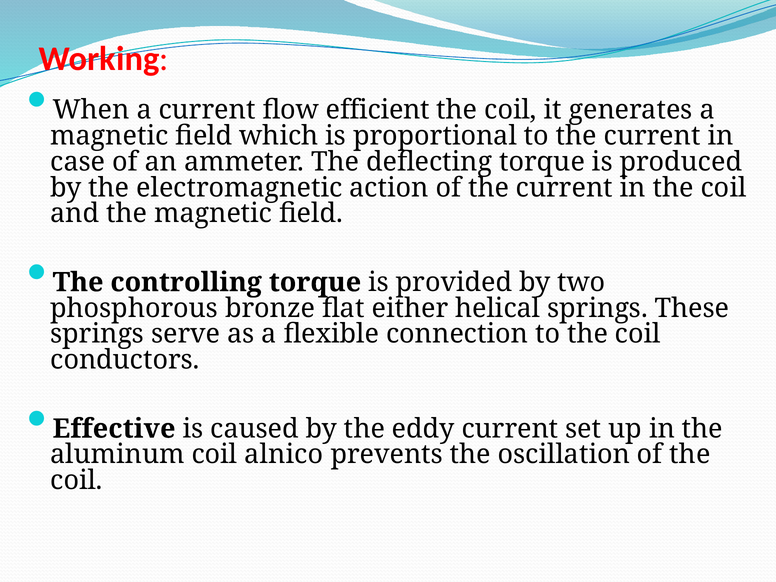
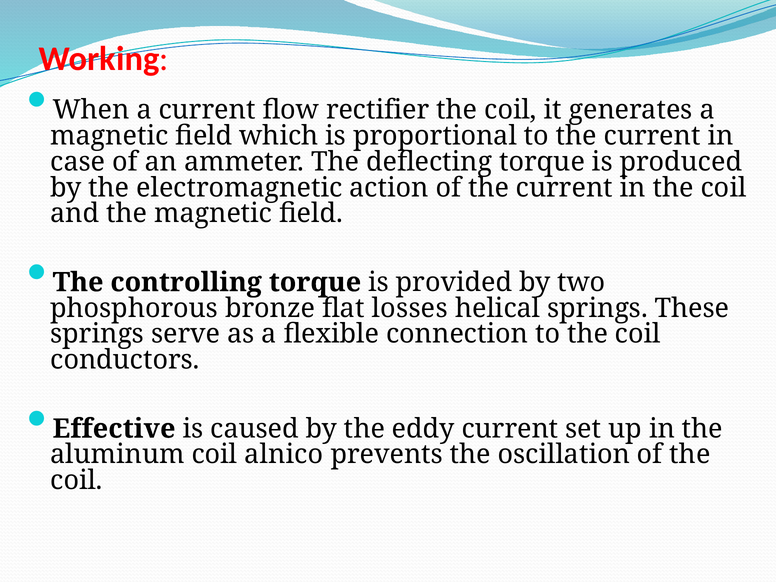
efficient: efficient -> rectifier (378, 110)
either: either -> losses (410, 308)
